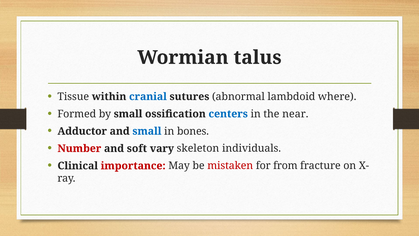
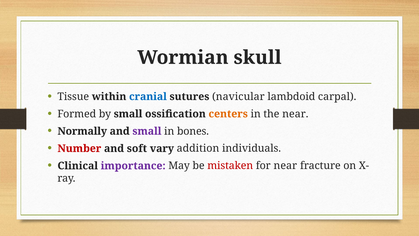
talus: talus -> skull (258, 57)
abnormal: abnormal -> navicular (238, 96)
where: where -> carpal (337, 96)
centers colour: blue -> orange (228, 114)
Adductor: Adductor -> Normally (82, 131)
small colour: blue -> purple (147, 131)
skeleton: skeleton -> addition (198, 148)
importance colour: red -> purple (133, 166)
for from: from -> near (285, 166)
